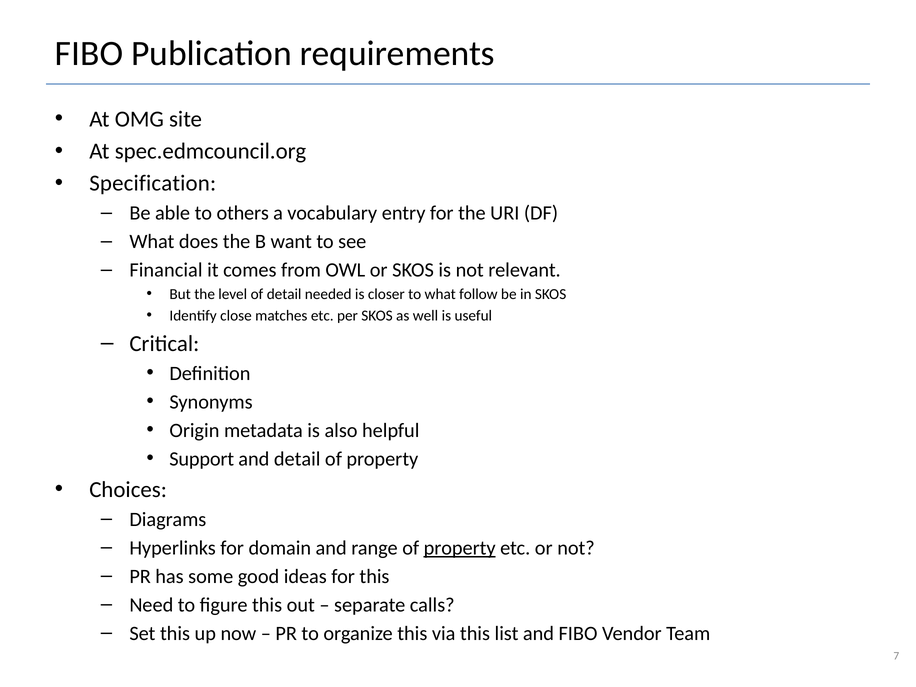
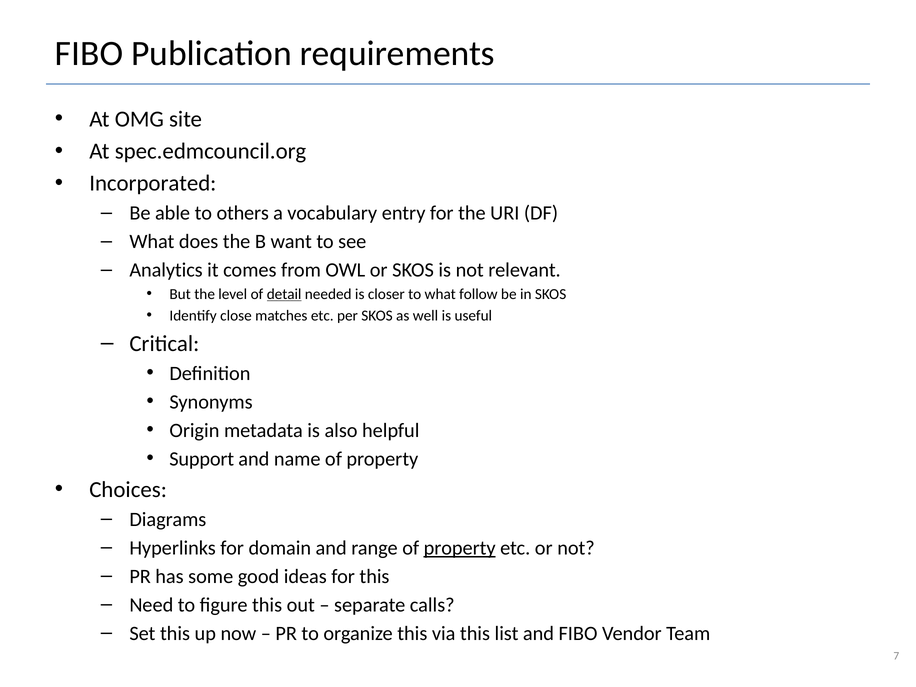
Specification: Specification -> Incorporated (153, 183)
Financial: Financial -> Analytics (166, 270)
detail underline: none -> present (284, 294)
and detail: detail -> name (297, 459)
